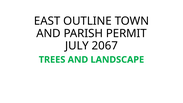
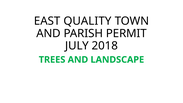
OUTLINE: OUTLINE -> QUALITY (87, 21)
2067: 2067 -> 2018 (105, 46)
